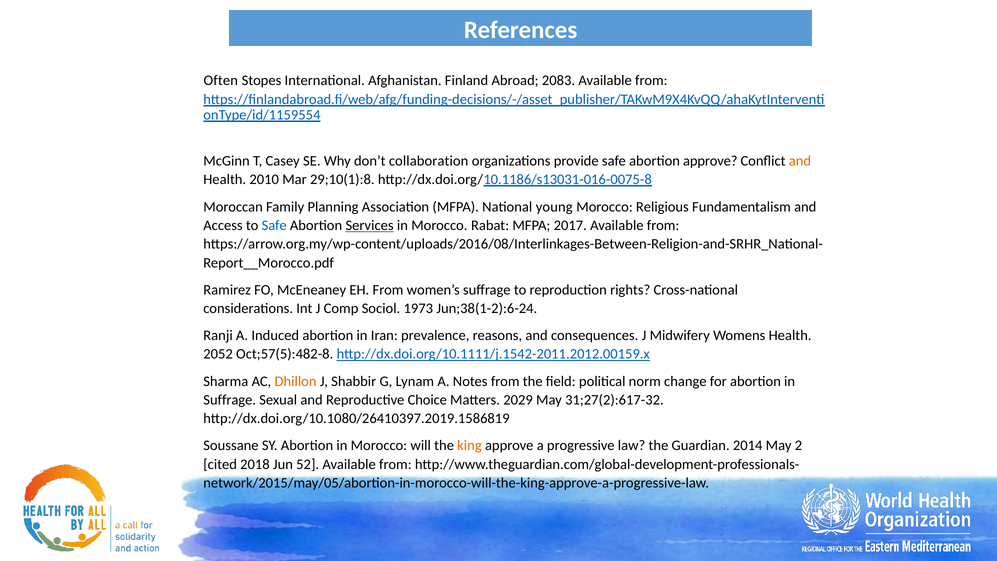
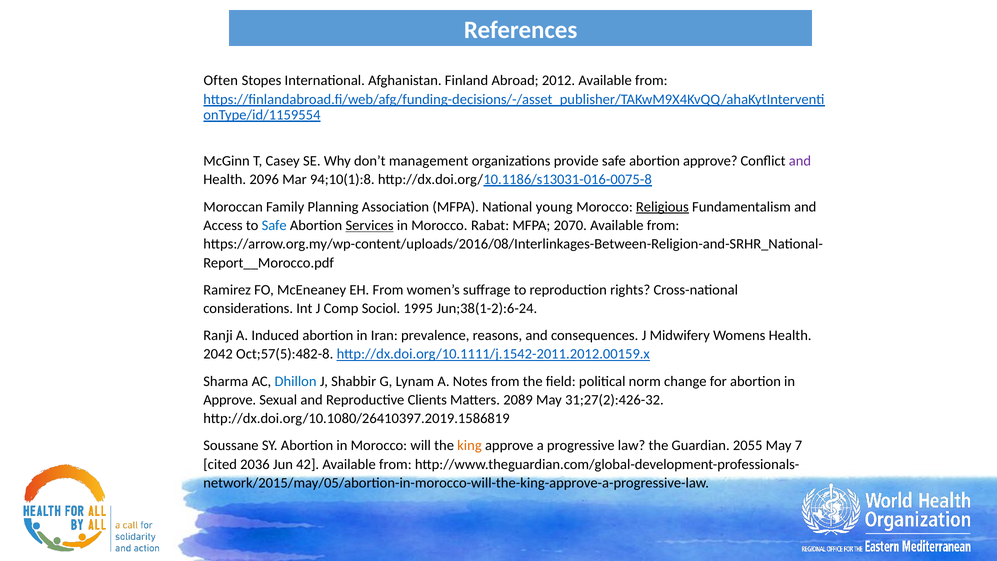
2083: 2083 -> 2012 (559, 80)
collaboration: collaboration -> management (429, 161)
and colour: orange -> purple (800, 161)
2010: 2010 -> 2096 (264, 180)
29;10(1):8: 29;10(1):8 -> 94;10(1):8 (342, 180)
Religious underline: none -> present (662, 207)
2017: 2017 -> 2070 (570, 225)
1973: 1973 -> 1995 (418, 308)
2052: 2052 -> 2042 (218, 354)
Dhillon colour: orange -> blue (296, 381)
Suffrage: Suffrage -> Approve (230, 400)
Choice: Choice -> Clients (427, 400)
2029: 2029 -> 2089 (518, 400)
31;27(2):617-32: 31;27(2):617-32 -> 31;27(2):426-32 (614, 400)
2014: 2014 -> 2055 (748, 445)
2: 2 -> 7 (799, 445)
2018: 2018 -> 2036 (255, 464)
52: 52 -> 42 (308, 464)
